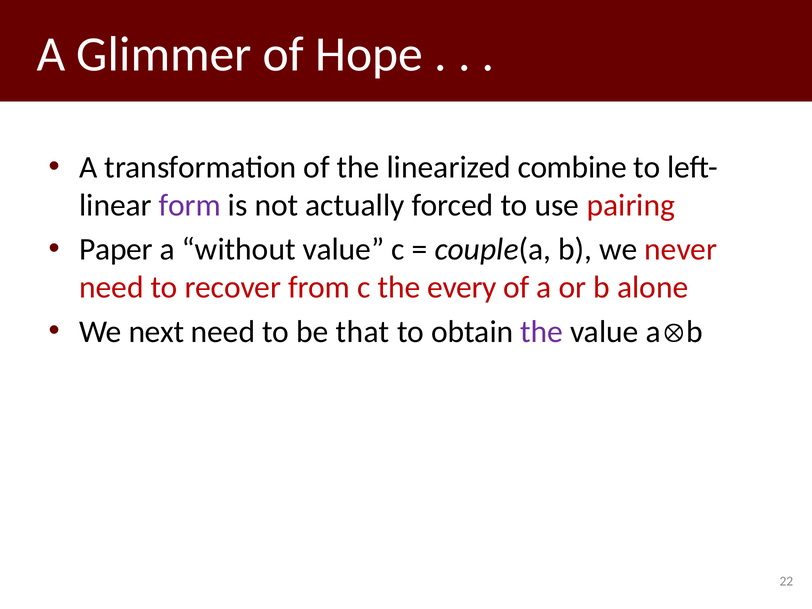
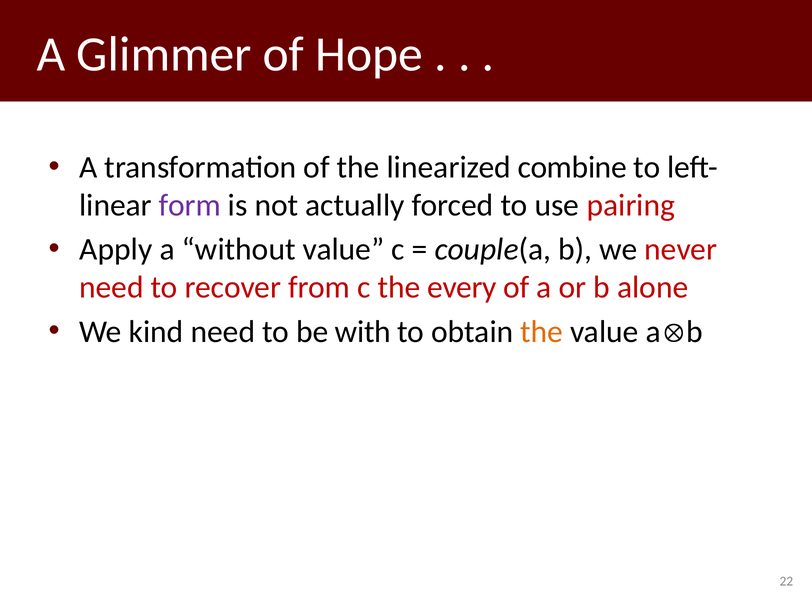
Paper: Paper -> Apply (116, 249)
next: next -> kind (156, 332)
that: that -> with (363, 332)
the colour: purple -> orange (542, 332)
